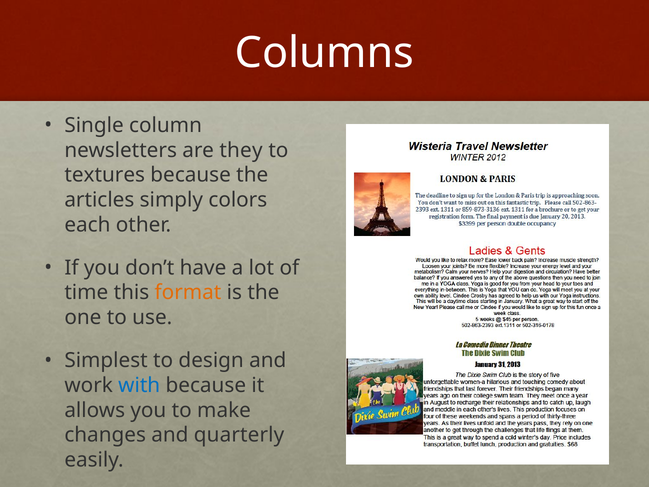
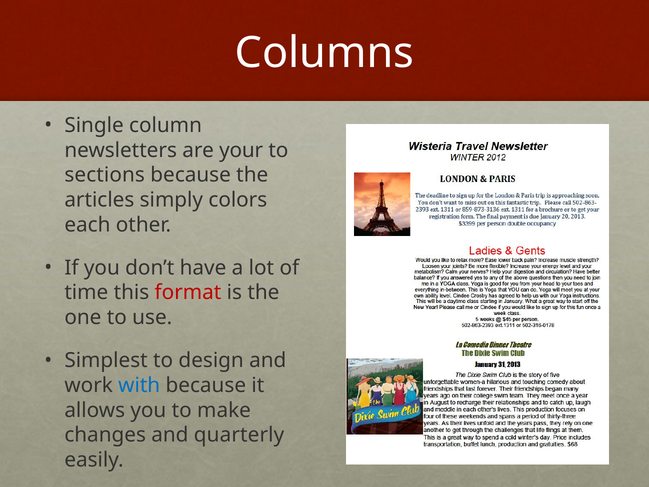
they: they -> your (241, 150)
textures: textures -> sections (105, 175)
format colour: orange -> red (188, 292)
